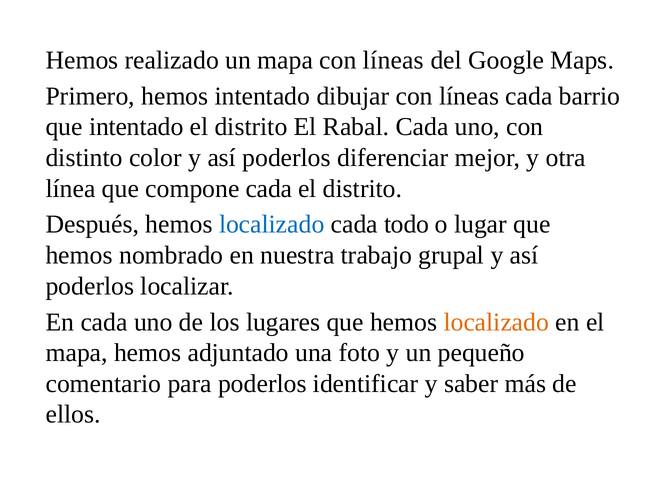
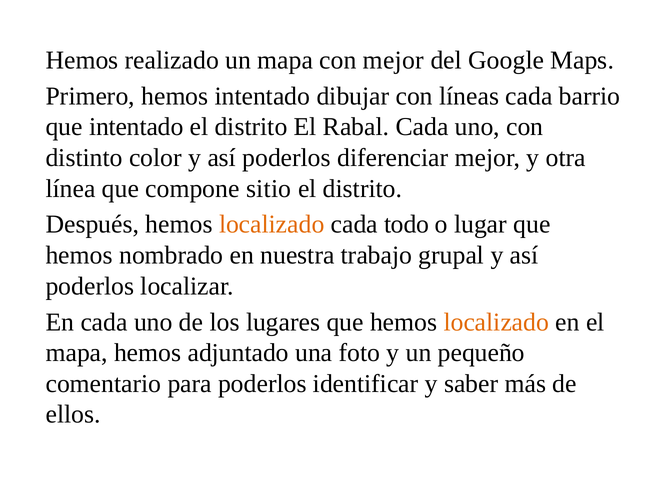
mapa con líneas: líneas -> mejor (393, 60)
compone cada: cada -> sitio (269, 189)
localizado colour: blue -> orange (272, 225)
